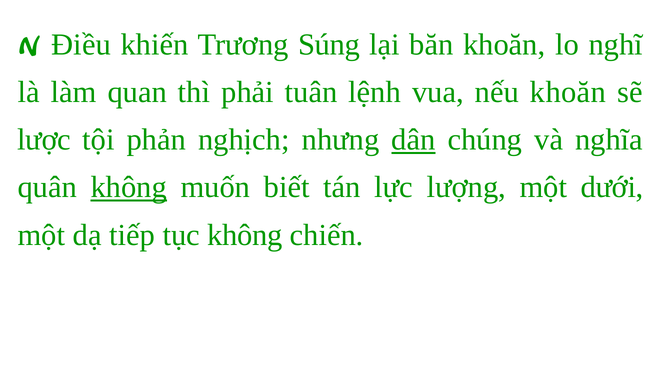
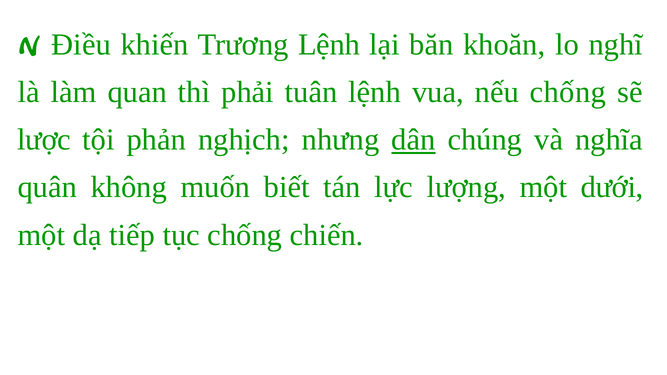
Trương Súng: Súng -> Lệnh (329, 44)
nếu khoăn: khoăn -> chống (568, 92)
không underline: present -> none (129, 188)
tục không: không -> chống (245, 235)
